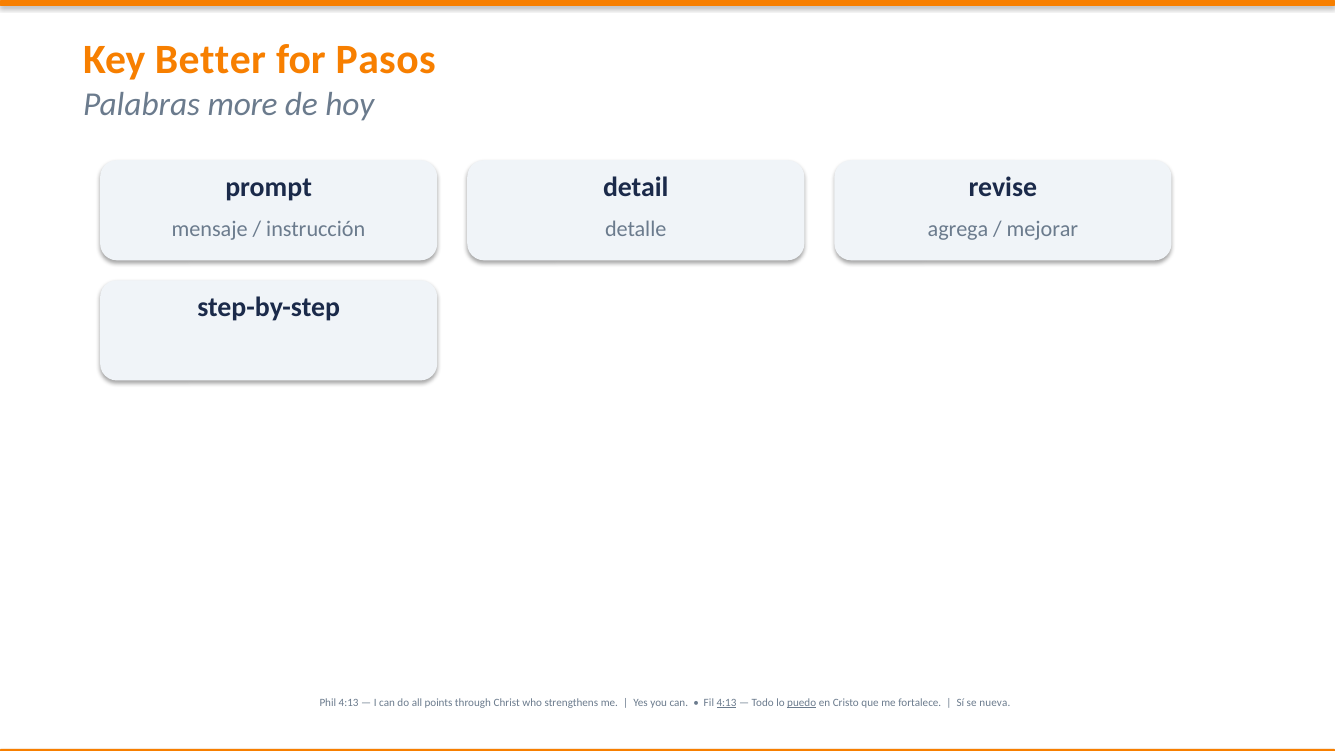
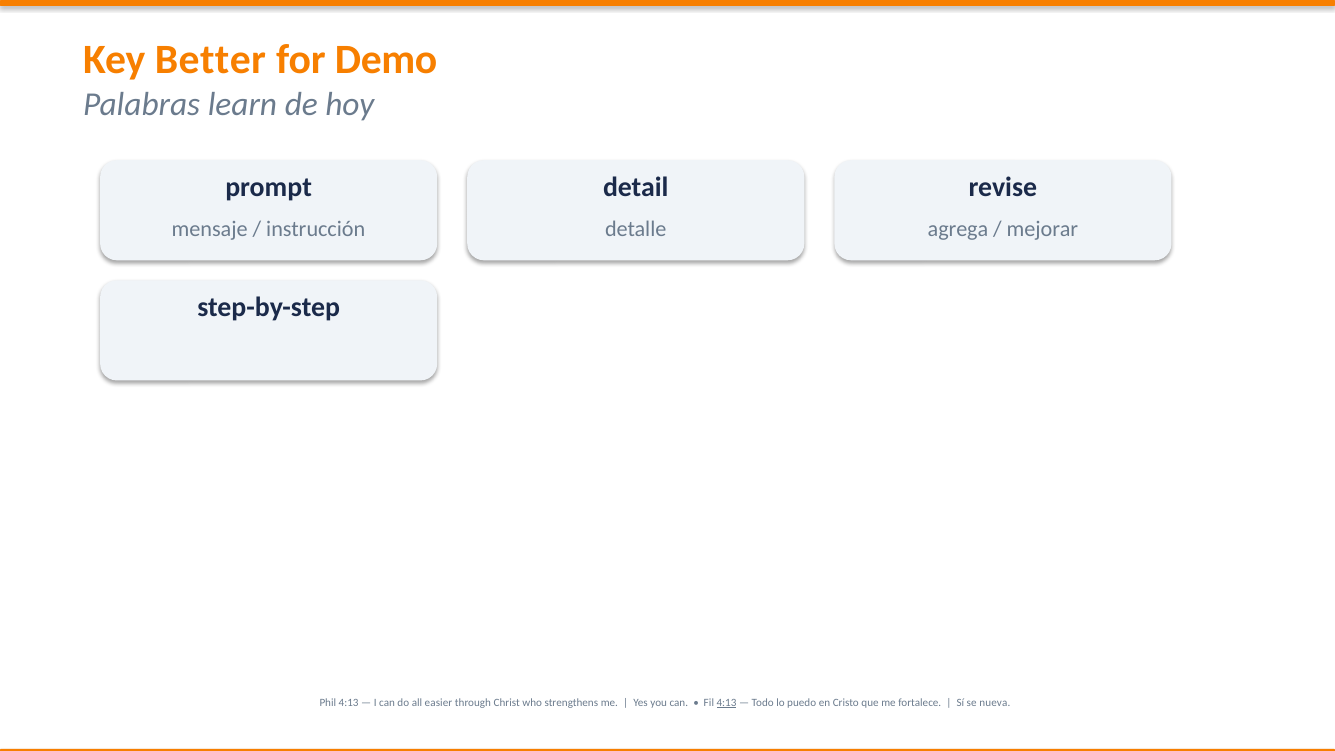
Pasos: Pasos -> Demo (386, 60)
more: more -> learn (242, 104)
points: points -> easier (439, 702)
puedo underline: present -> none (802, 702)
